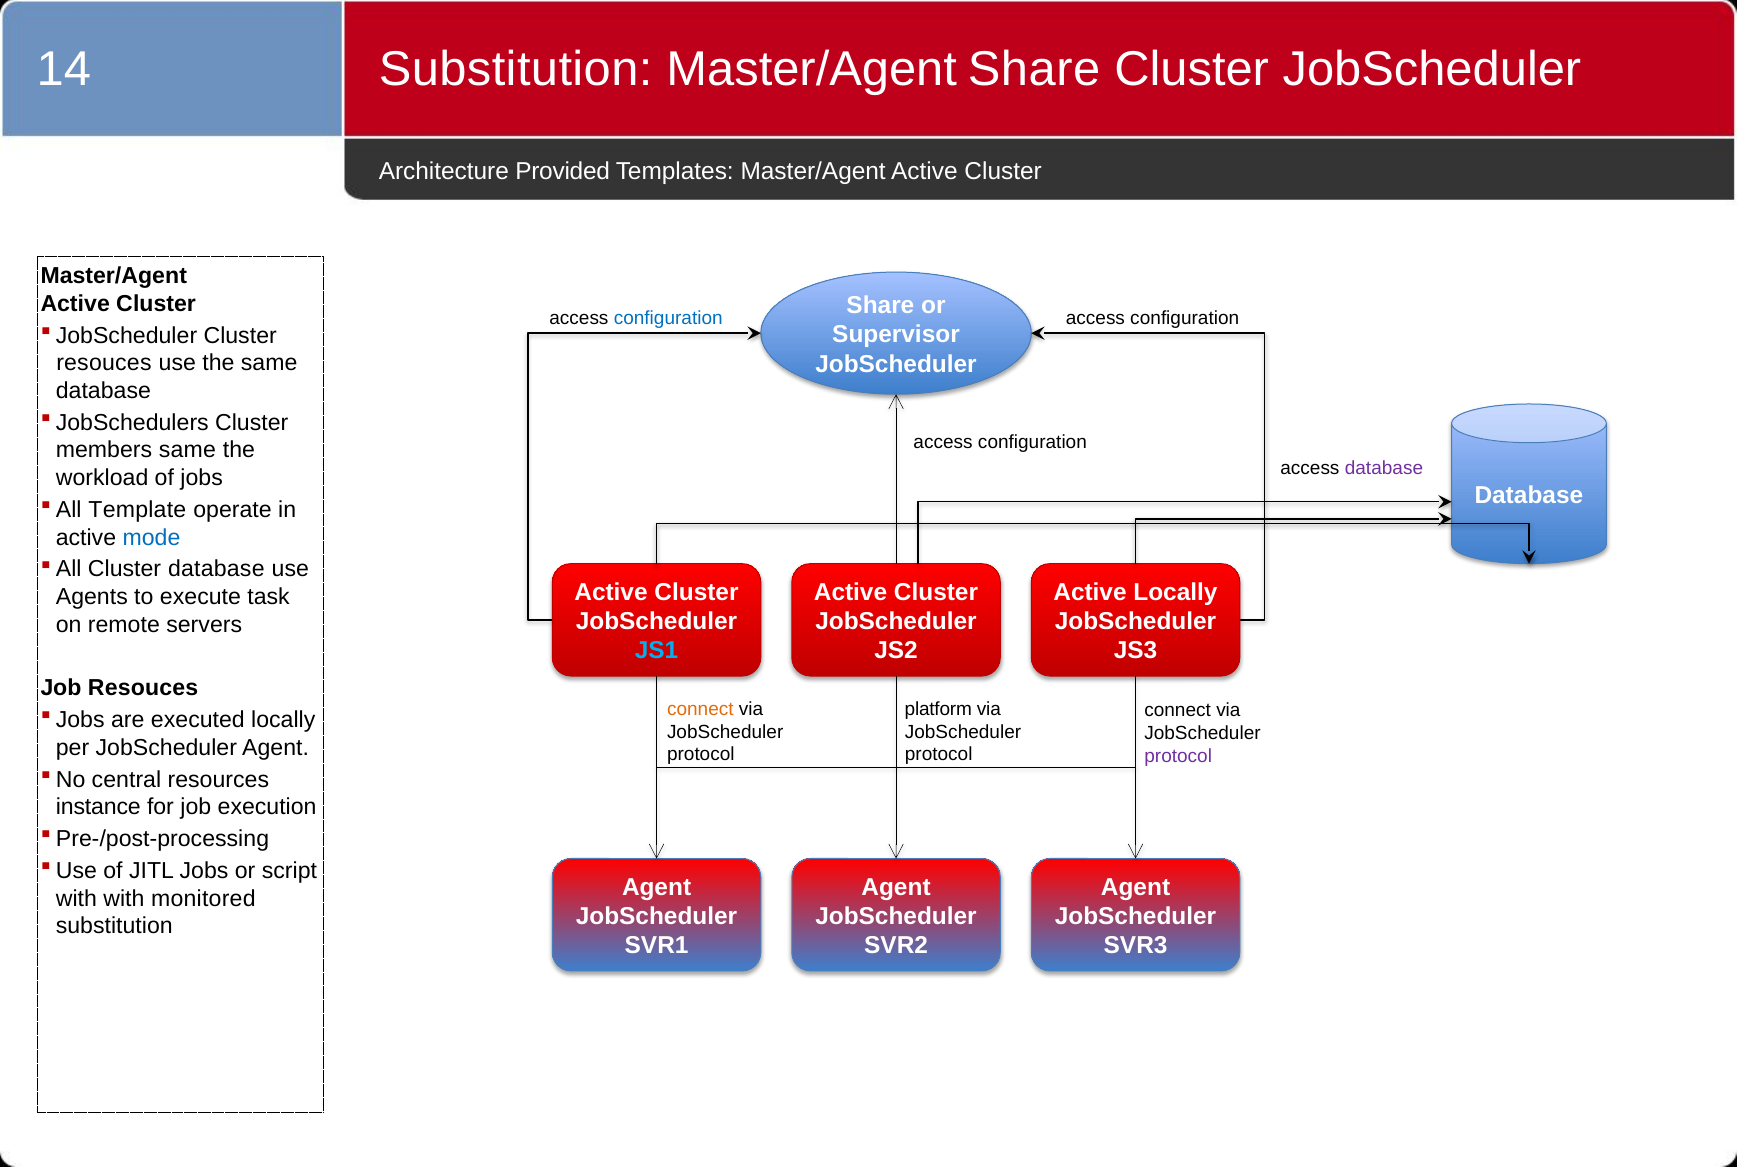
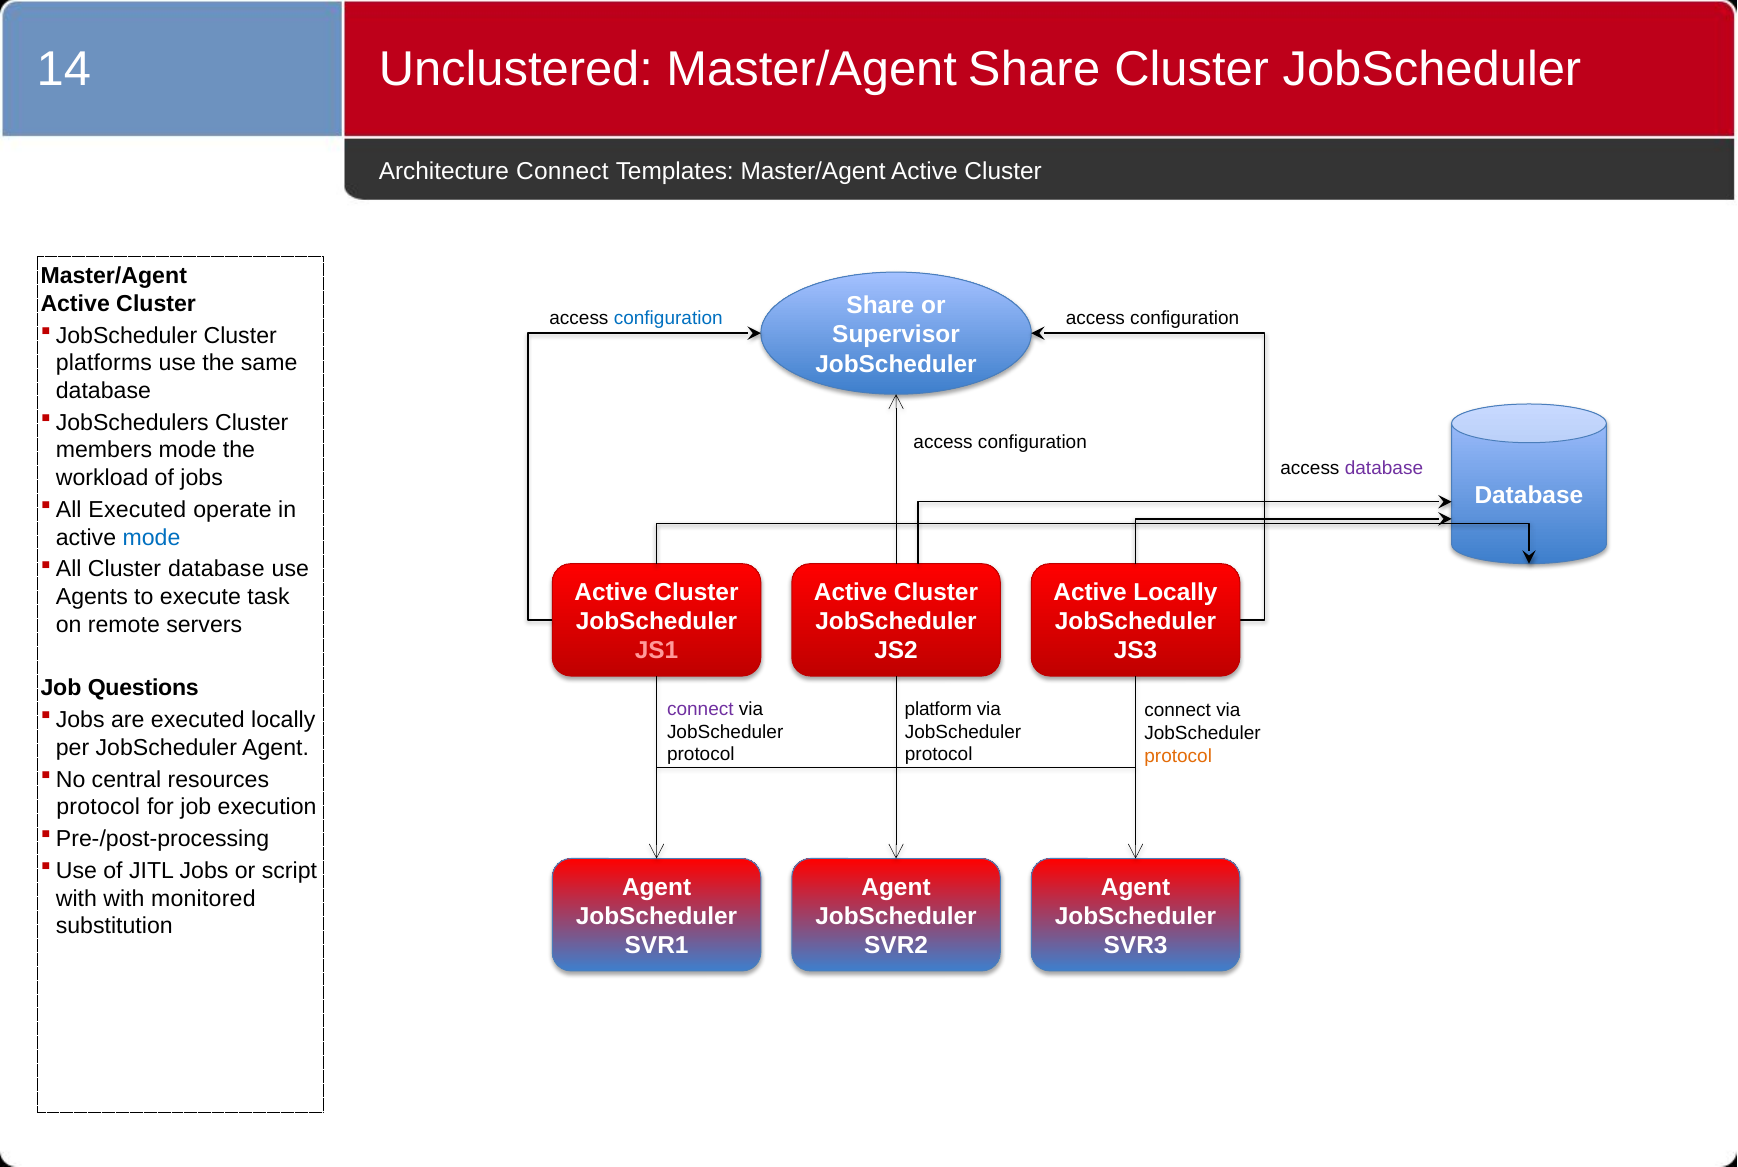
Substitution: Substitution -> Unclustered (516, 69)
Architecture Provided: Provided -> Connect (562, 171)
resouces: resouces -> platforms (104, 363)
members same: same -> mode (188, 450)
Template: Template -> Executed (137, 510)
JS1 colour: light blue -> pink (657, 651)
Job Resouces: Resouces -> Questions (143, 688)
connect colour: orange -> purple (700, 709)
protocol colour: purple -> orange (1178, 756)
instance: instance -> protocol (98, 807)
